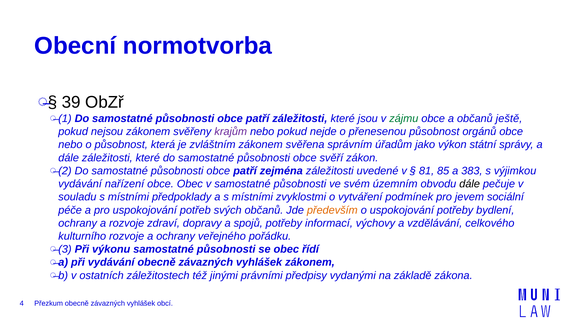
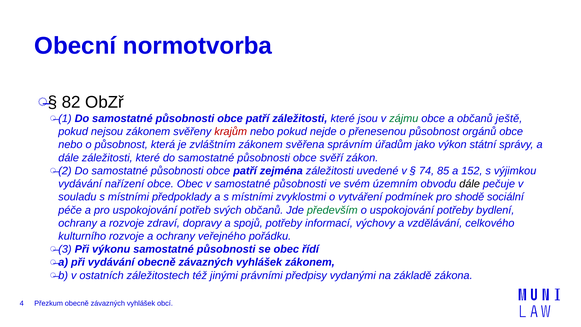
39: 39 -> 82 (71, 102)
krajům colour: purple -> red (231, 132)
81: 81 -> 74 (427, 171)
383: 383 -> 152 (472, 171)
jevem: jevem -> shodě (470, 197)
především colour: orange -> green (332, 210)
